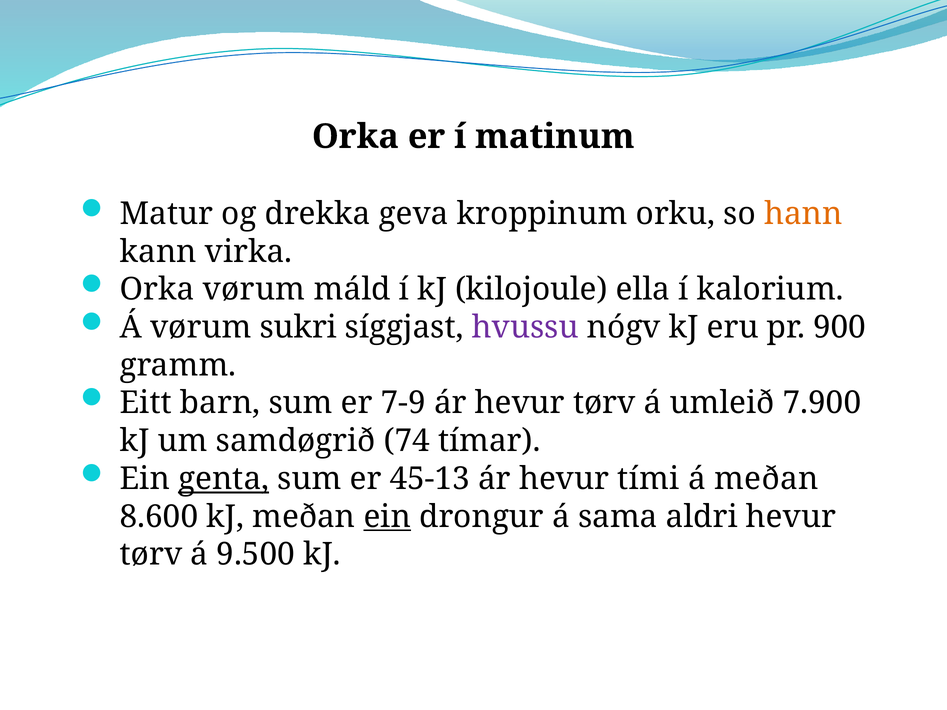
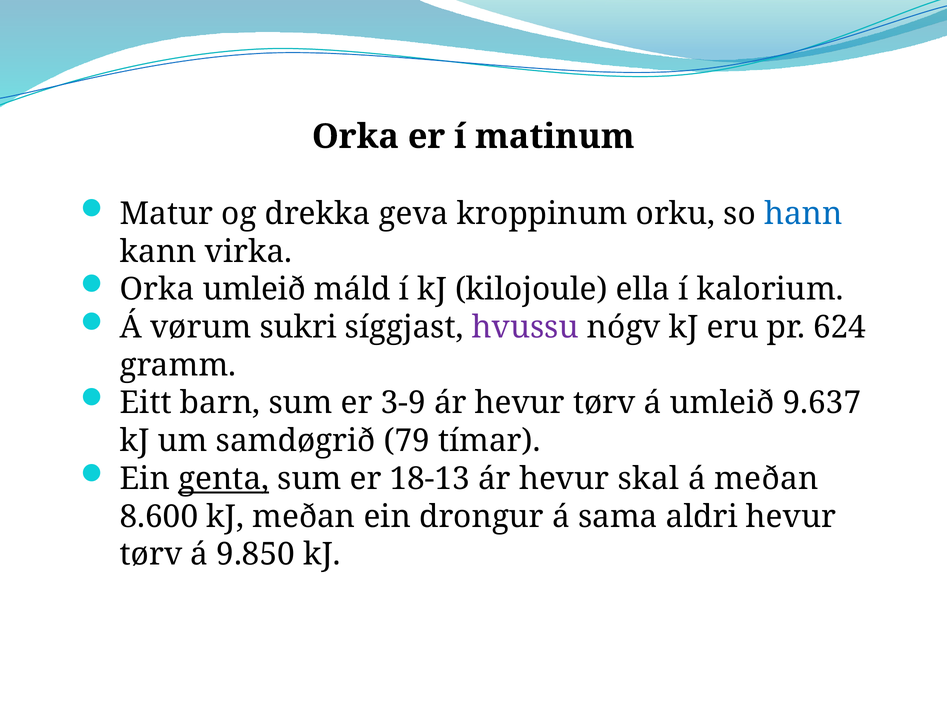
hann colour: orange -> blue (803, 214)
Orka vørum: vørum -> umleið (254, 290)
900: 900 -> 624 (840, 327)
7-9: 7-9 -> 3-9 (403, 403)
7.900: 7.900 -> 9.637 (822, 403)
74: 74 -> 79 (407, 441)
45-13: 45-13 -> 18-13 (430, 479)
tími: tími -> skal (648, 479)
ein underline: present -> none (387, 517)
9.500: 9.500 -> 9.850 (256, 555)
